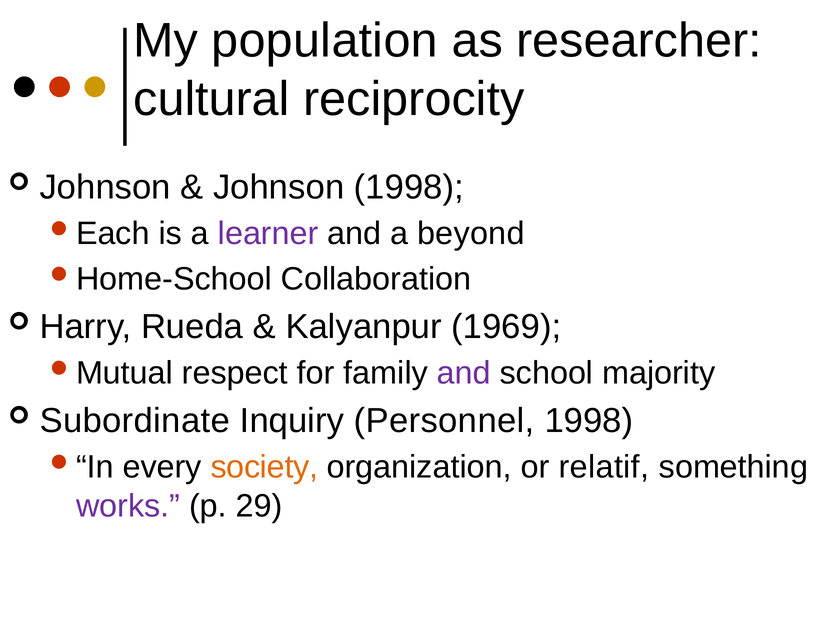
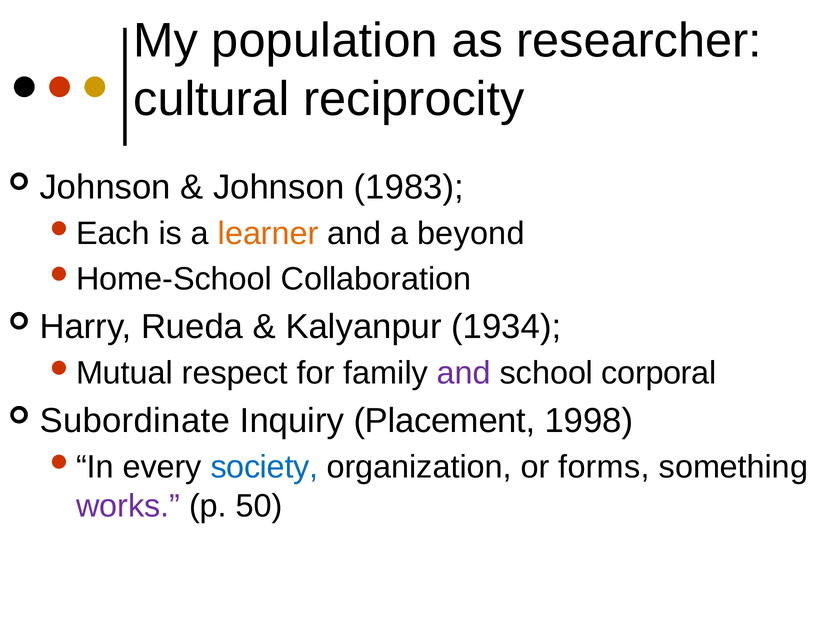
Johnson 1998: 1998 -> 1983 (409, 187)
learner colour: purple -> orange (268, 234)
1969: 1969 -> 1934 (506, 326)
majority: majority -> corporal (659, 373)
Personnel: Personnel -> Placement (445, 420)
society colour: orange -> blue (264, 467)
relatif: relatif -> forms (604, 467)
29: 29 -> 50 (259, 506)
